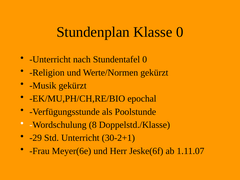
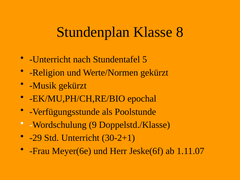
Klasse 0: 0 -> 8 (180, 32)
Stundentafel 0: 0 -> 5 (145, 59)
8: 8 -> 9 (93, 125)
